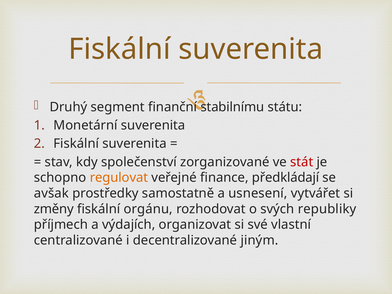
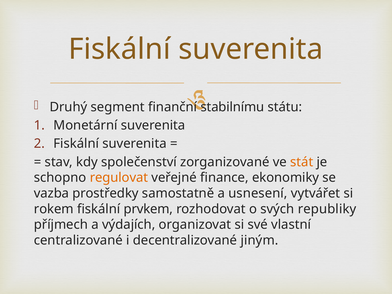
stát colour: red -> orange (302, 162)
předkládají: předkládají -> ekonomiky (286, 178)
avšak: avšak -> vazba (51, 193)
změny: změny -> rokem (54, 209)
orgánu: orgánu -> prvkem (148, 209)
